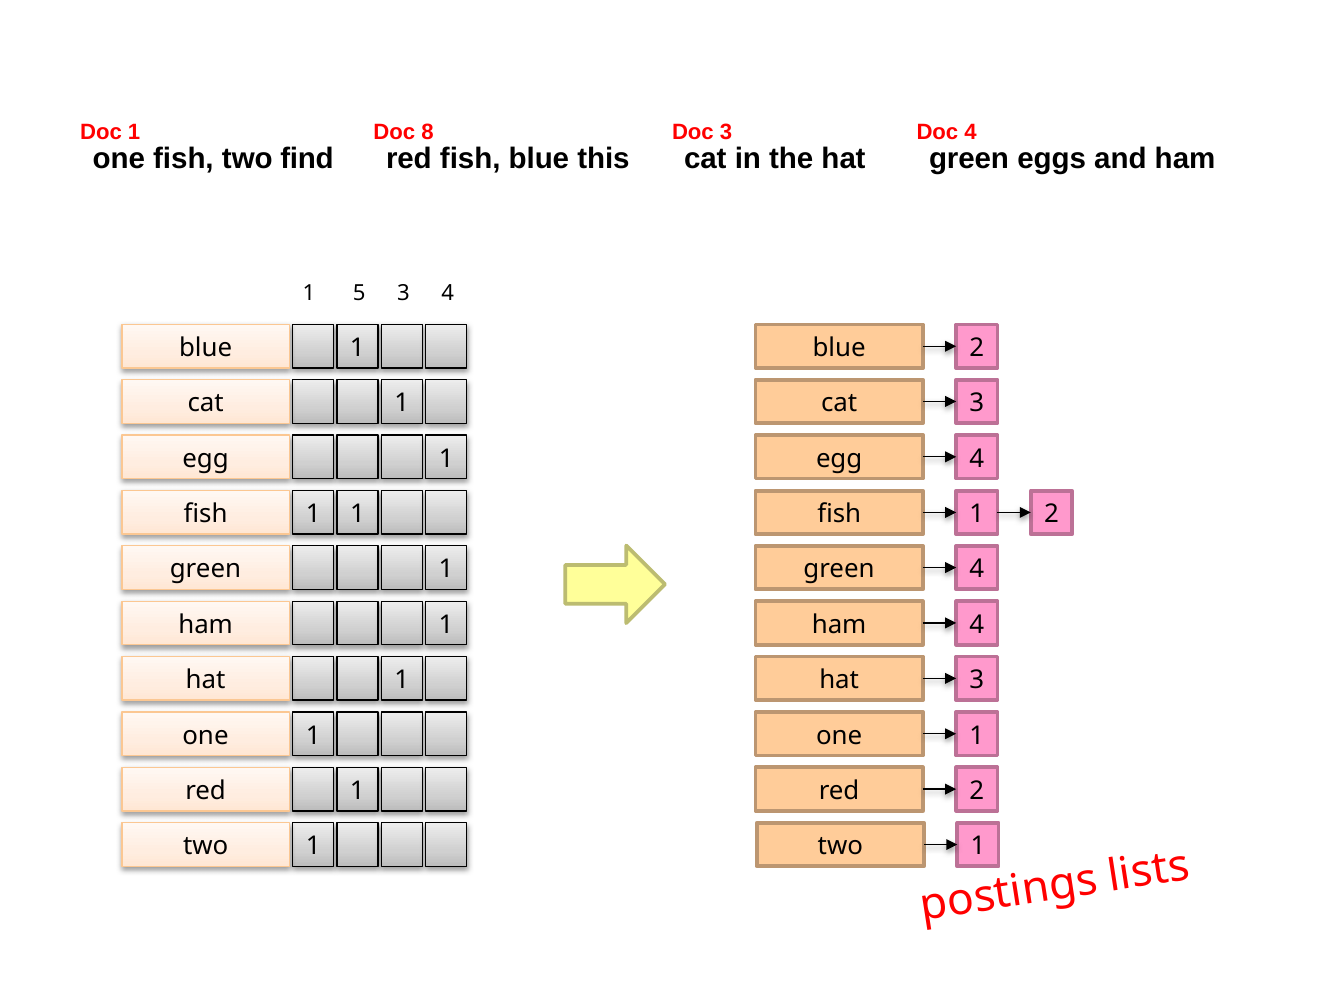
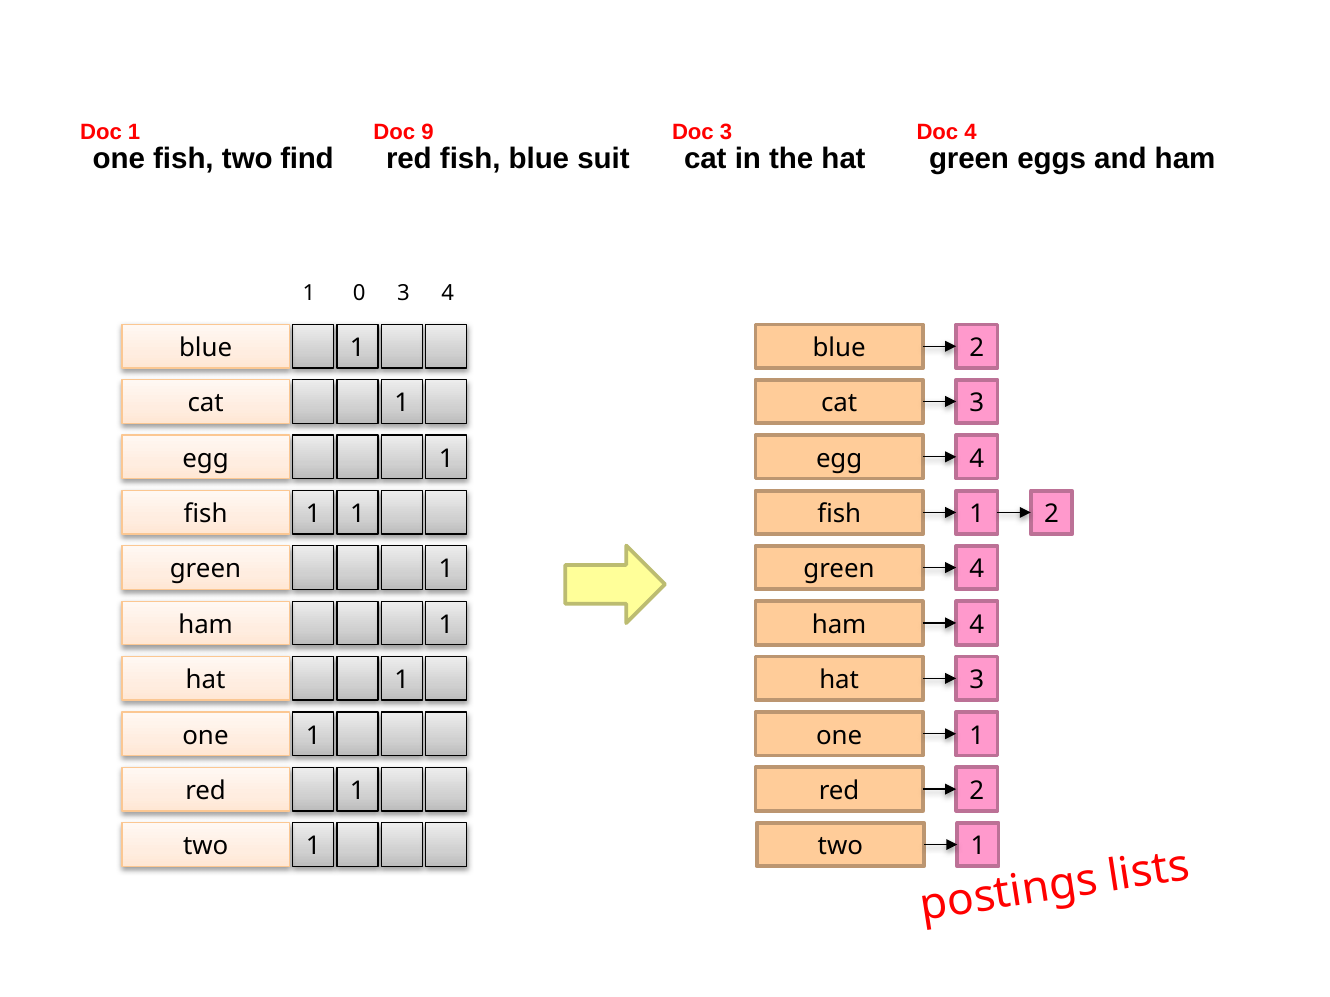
8: 8 -> 9 (427, 132)
this: this -> suit (603, 159)
5: 5 -> 0 (359, 293)
